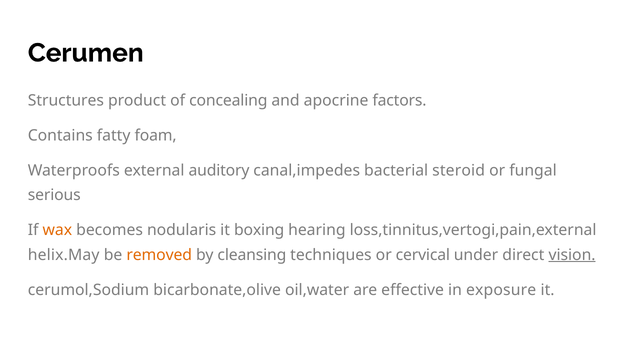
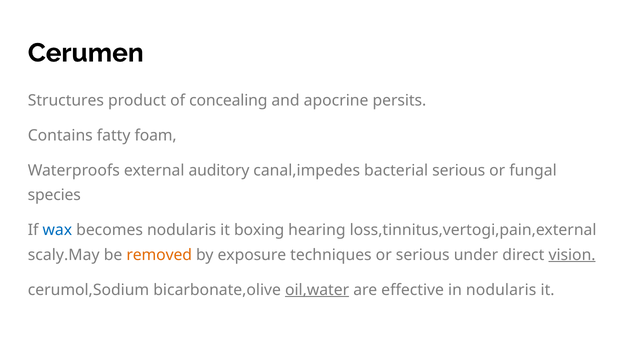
factors: factors -> persits (399, 100)
bacterial steroid: steroid -> serious (459, 171)
serious: serious -> species (54, 195)
wax colour: orange -> blue (57, 230)
helix.May: helix.May -> scaly.May (64, 255)
cleansing: cleansing -> exposure (252, 255)
or cervical: cervical -> serious (423, 255)
oil,water underline: none -> present (317, 290)
in exposure: exposure -> nodularis (501, 290)
